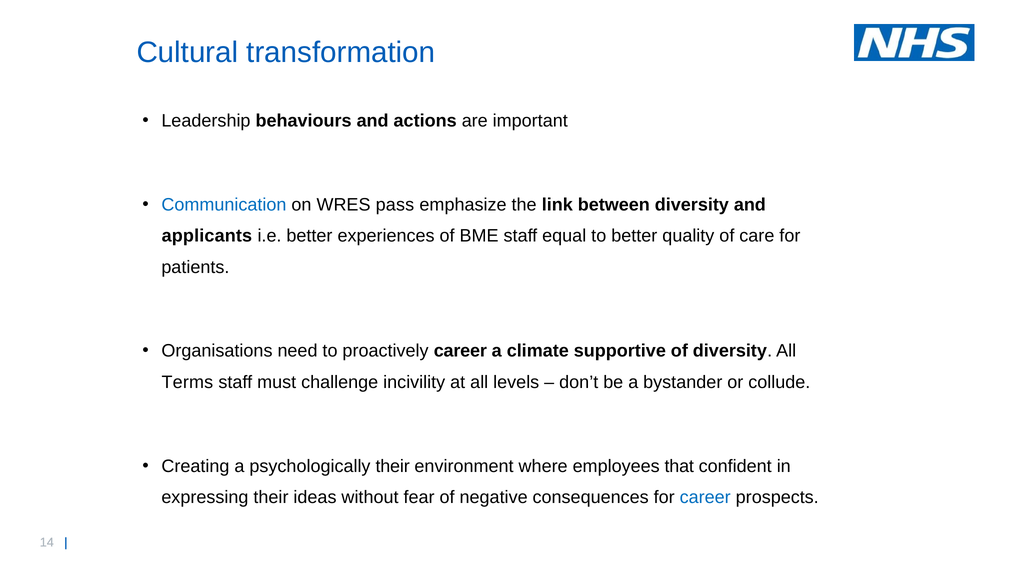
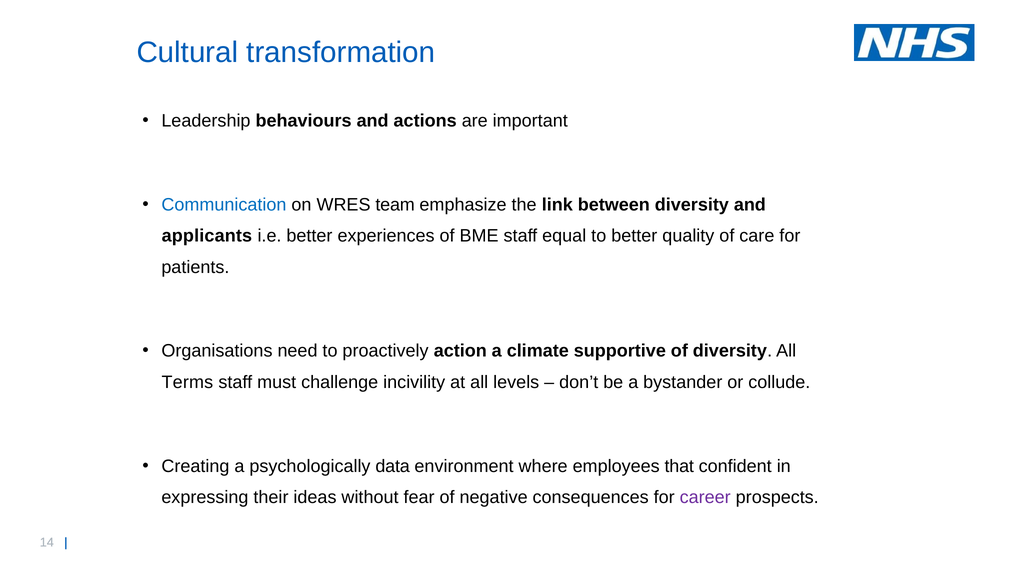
pass: pass -> team (395, 205)
proactively career: career -> action (460, 351)
psychologically their: their -> data (393, 466)
career colour: blue -> purple (705, 497)
